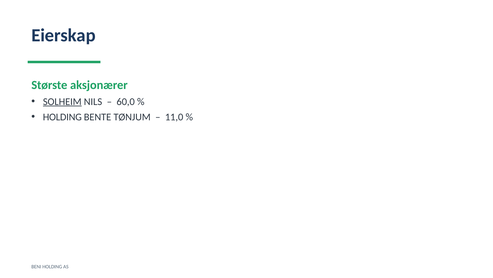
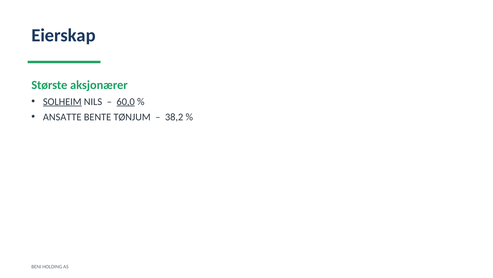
60,0 underline: none -> present (126, 101)
HOLDING: HOLDING -> ANSATTE (62, 117)
11,0: 11,0 -> 38,2 (174, 117)
